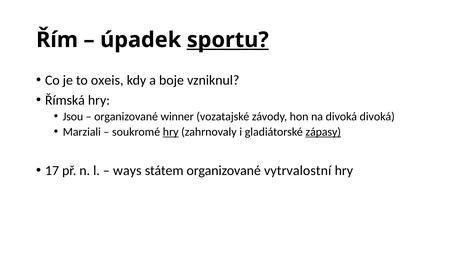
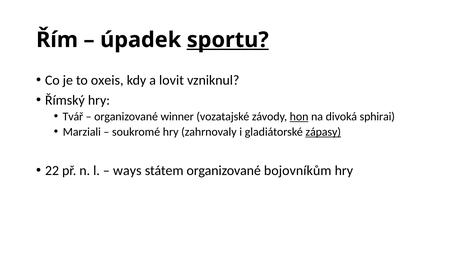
boje: boje -> lovit (171, 80)
Římská: Římská -> Římský (65, 100)
Jsou: Jsou -> Tvář (73, 116)
hon underline: none -> present (299, 116)
divoká divoká: divoká -> sphirai (377, 116)
hry underline: present -> none (171, 132)
17: 17 -> 22 (52, 170)
vytrvalostní: vytrvalostní -> bojovníkům (298, 170)
